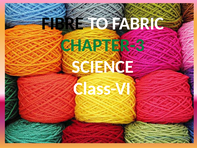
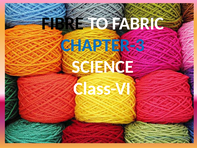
CHAPTER-3 colour: green -> blue (103, 45)
